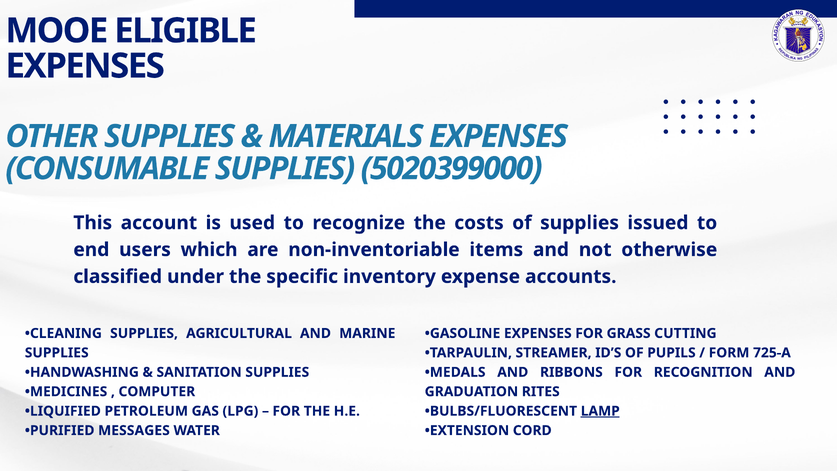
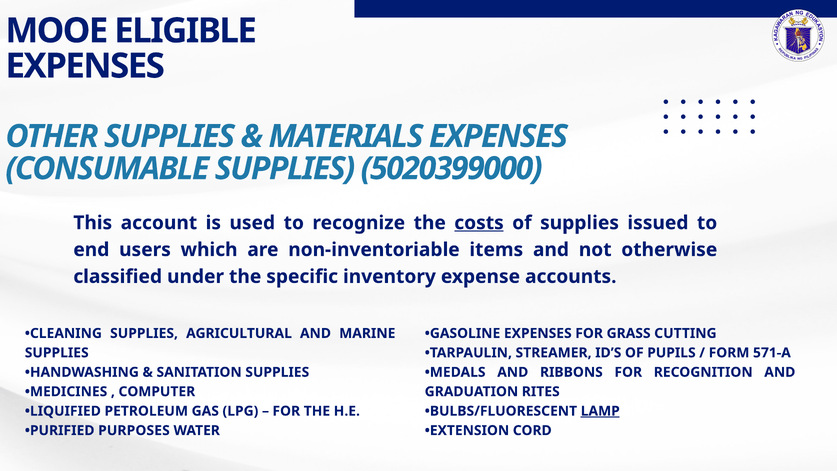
costs underline: none -> present (479, 223)
725-A: 725-A -> 571-A (772, 353)
MESSAGES: MESSAGES -> PURPOSES (134, 430)
